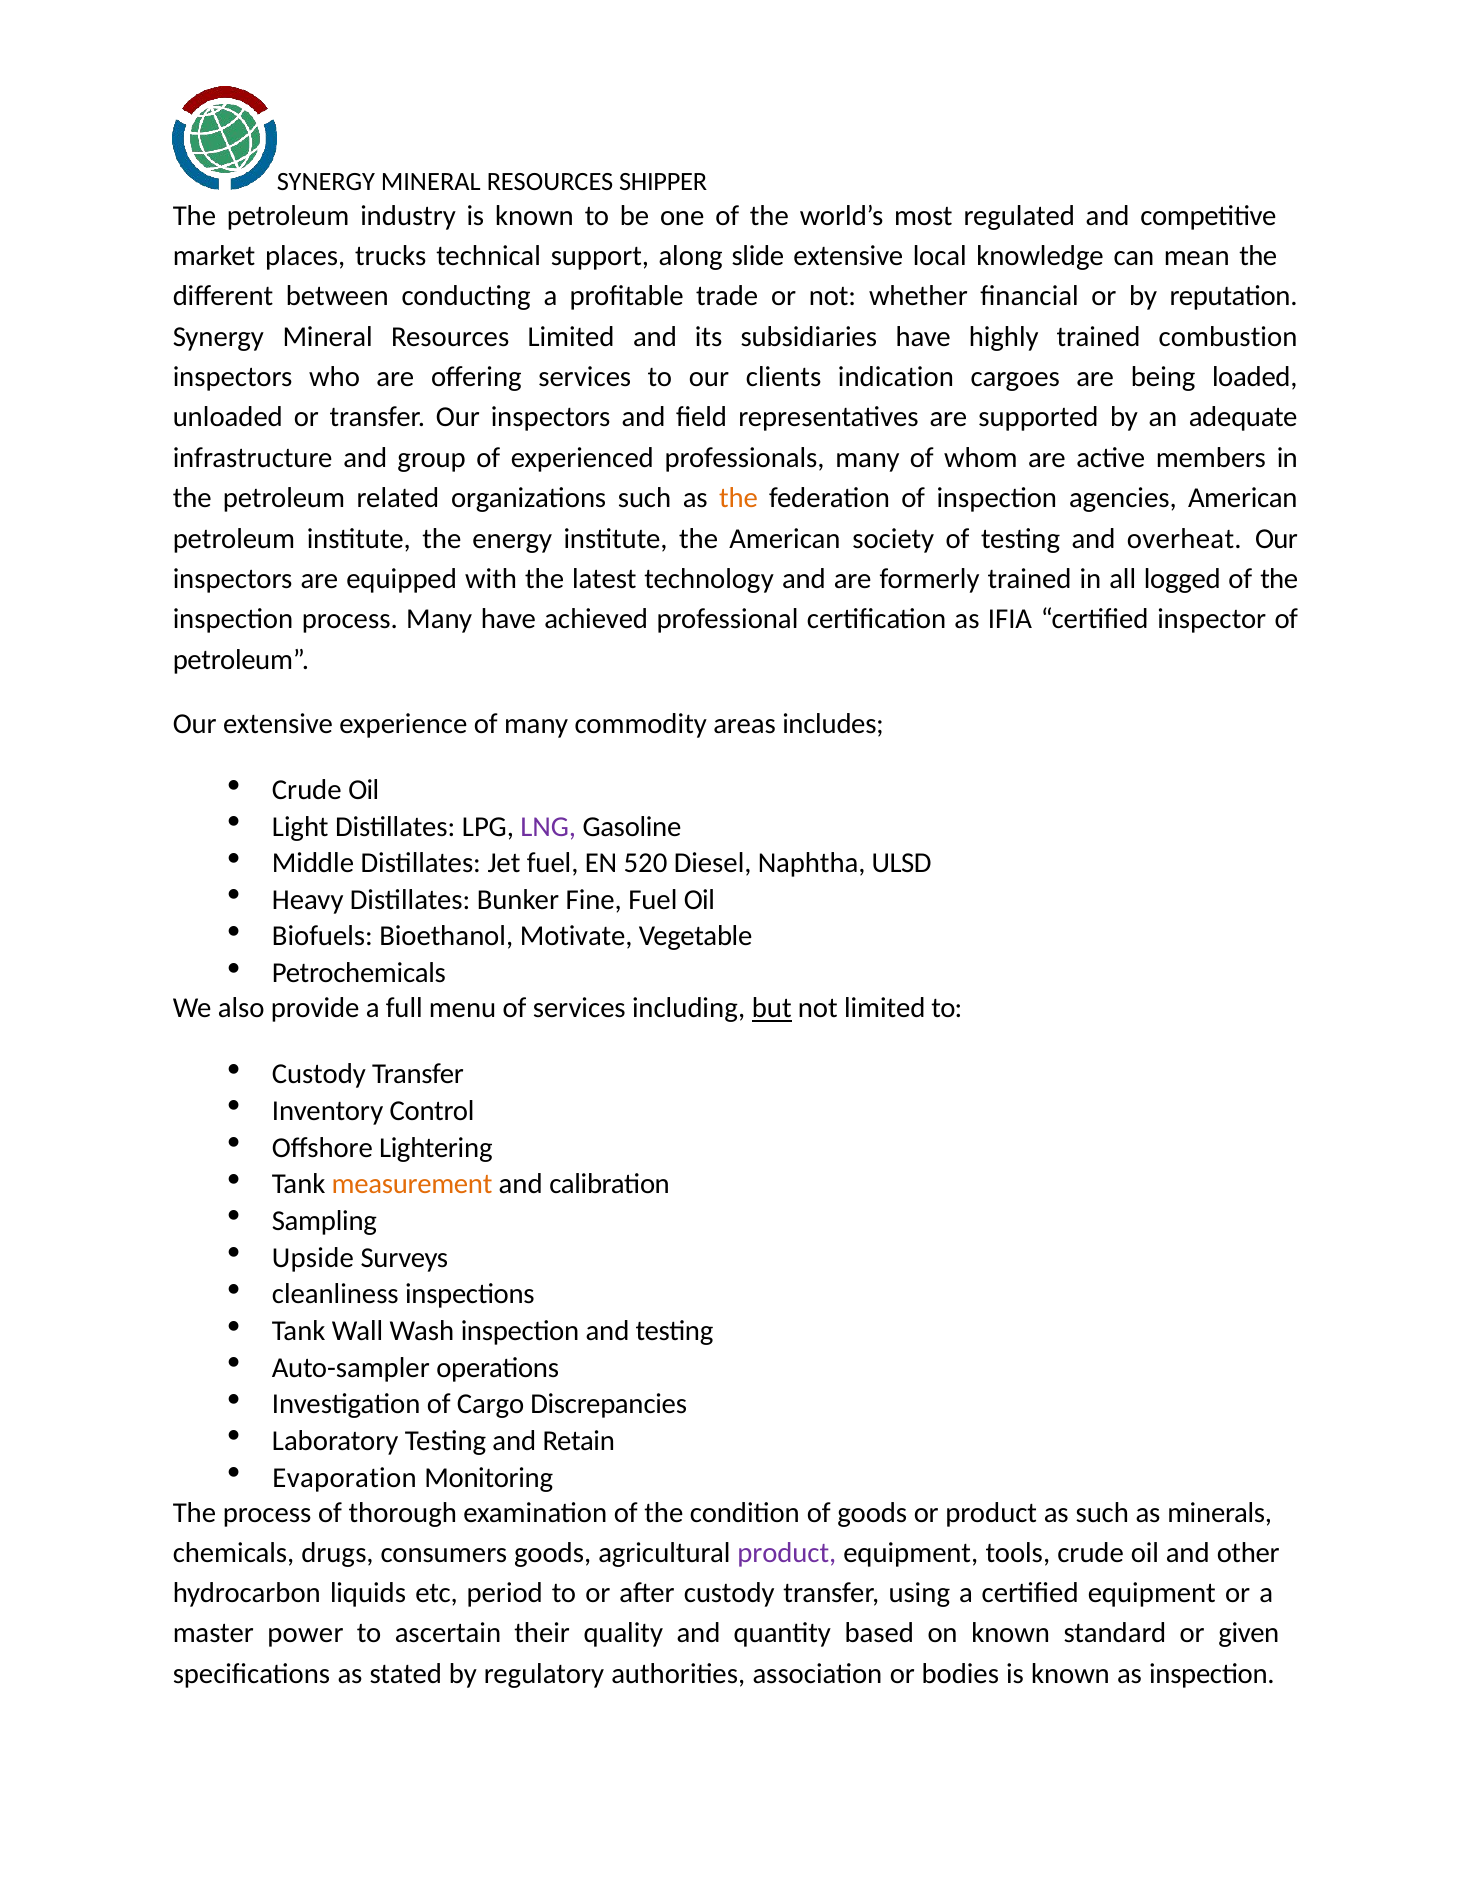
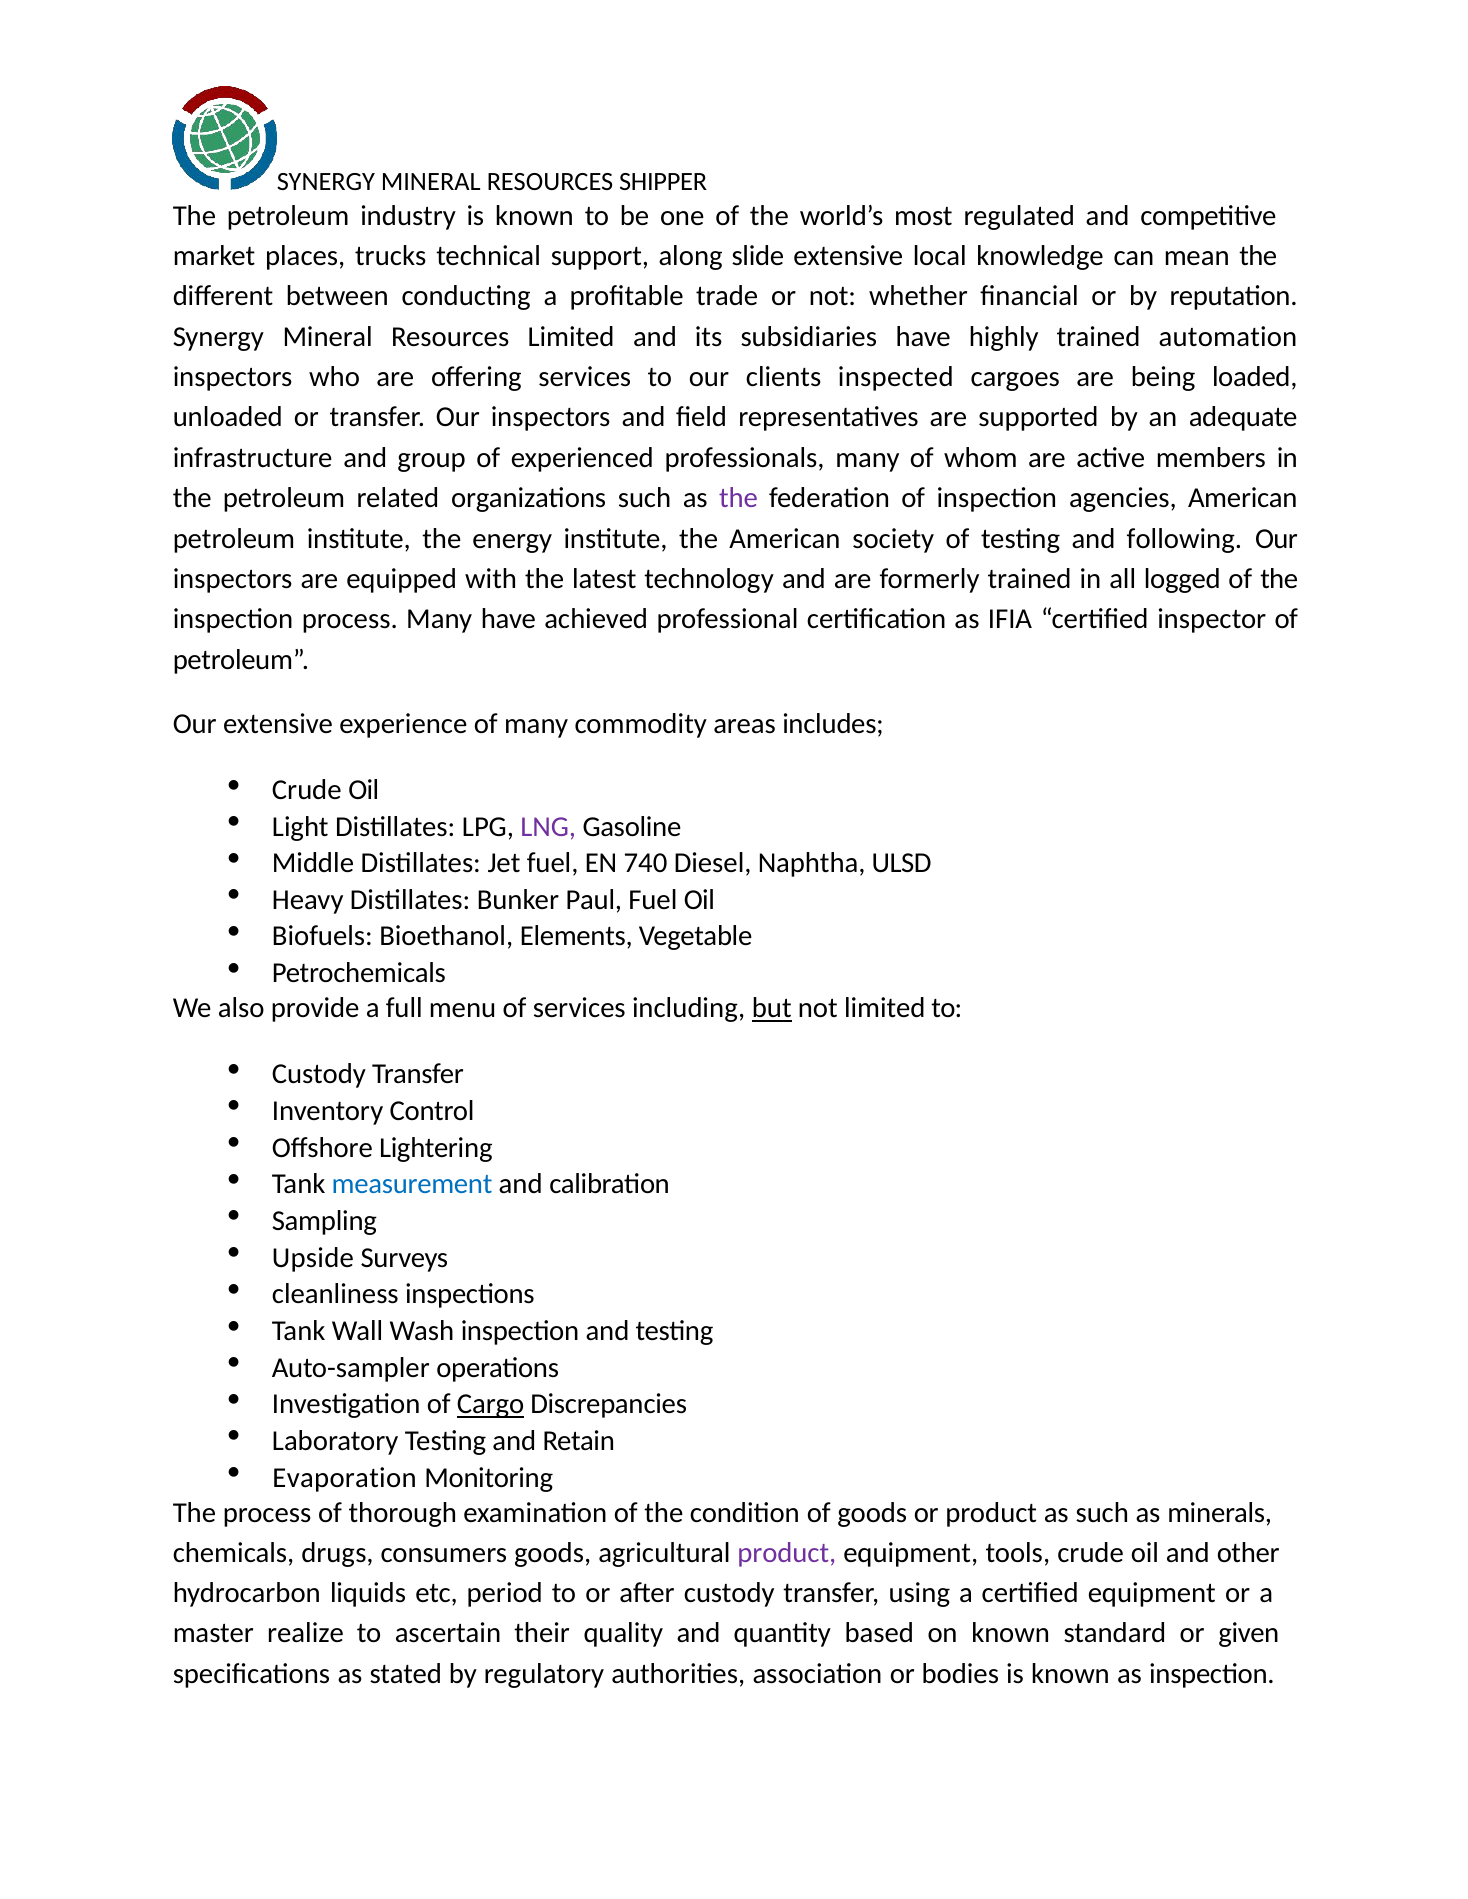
combustion: combustion -> automation (1228, 337)
indication: indication -> inspected (896, 377)
the colour: orange -> purple (739, 498)
overheat: overheat -> following (1184, 539)
520: 520 -> 740 (646, 864)
Fine: Fine -> Paul (594, 900)
Motivate: Motivate -> Elements (576, 937)
measurement colour: orange -> blue (412, 1185)
Cargo underline: none -> present (491, 1405)
power: power -> realize (306, 1634)
